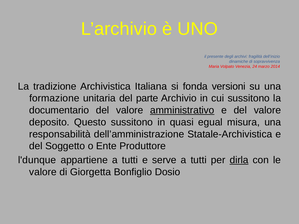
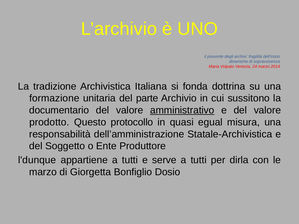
versioni: versioni -> dottrina (229, 86)
deposito: deposito -> prodotto (49, 122)
Questo sussitono: sussitono -> protocollo (132, 122)
dirla underline: present -> none (239, 160)
valore: valore -> marzo (43, 172)
